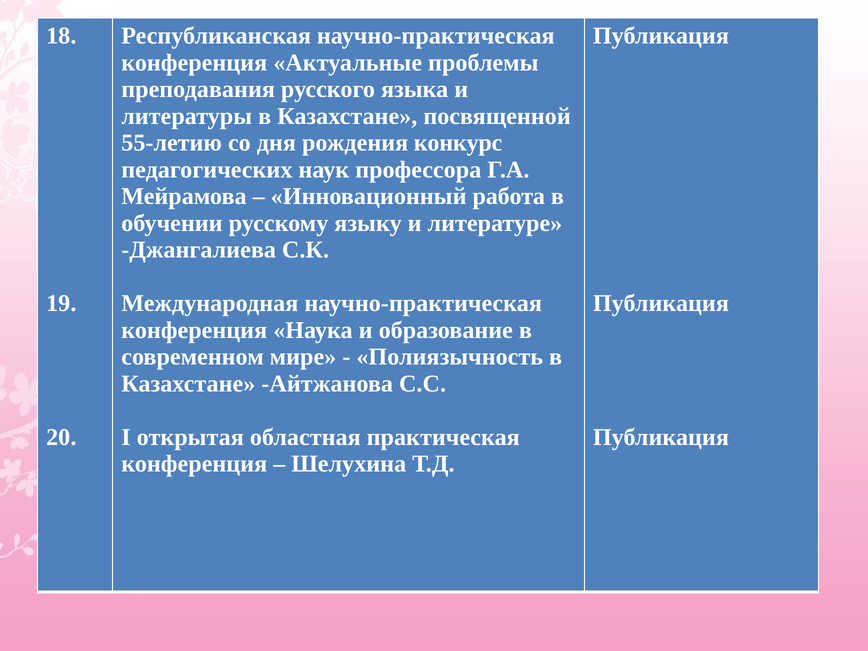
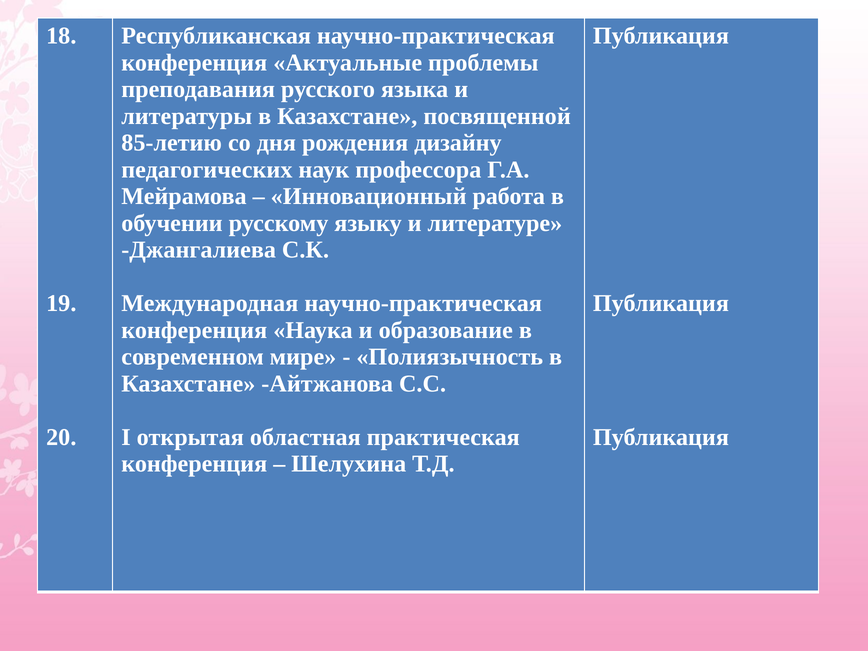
55-летию: 55-летию -> 85-летию (172, 143)
конкурс: конкурс -> дизайну (458, 143)
